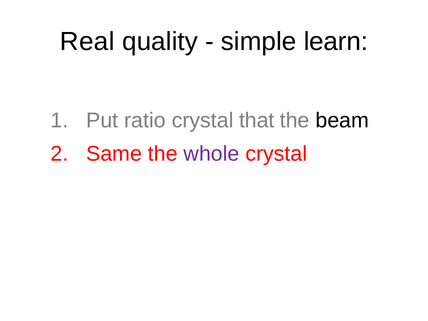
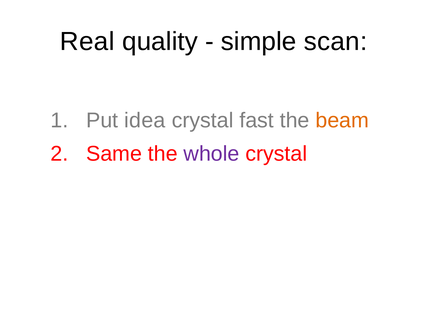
learn: learn -> scan (336, 41)
ratio: ratio -> idea (145, 120)
that: that -> fast (257, 120)
beam colour: black -> orange (342, 120)
